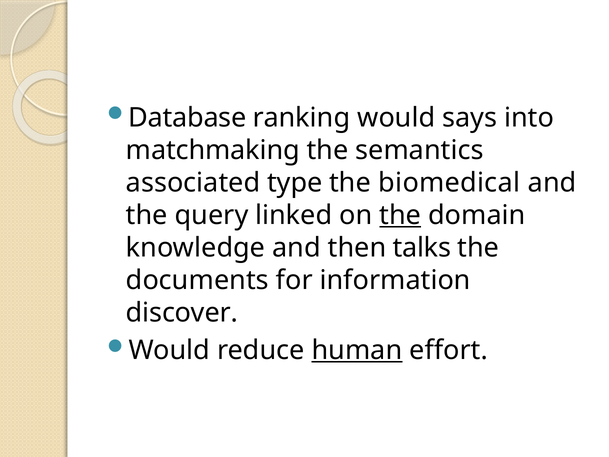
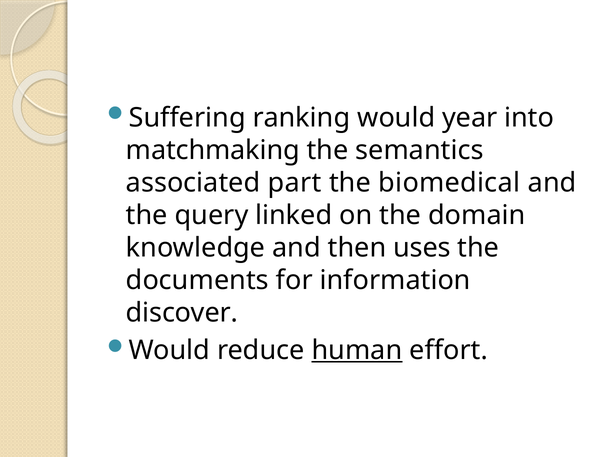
Database: Database -> Suffering (187, 118)
says: says -> year (470, 118)
type: type -> part (295, 183)
the underline: present -> none (400, 215)
talks: talks -> uses (422, 248)
